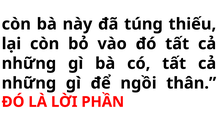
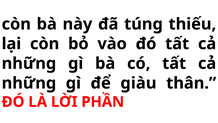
ngồi: ngồi -> giàu (138, 83)
